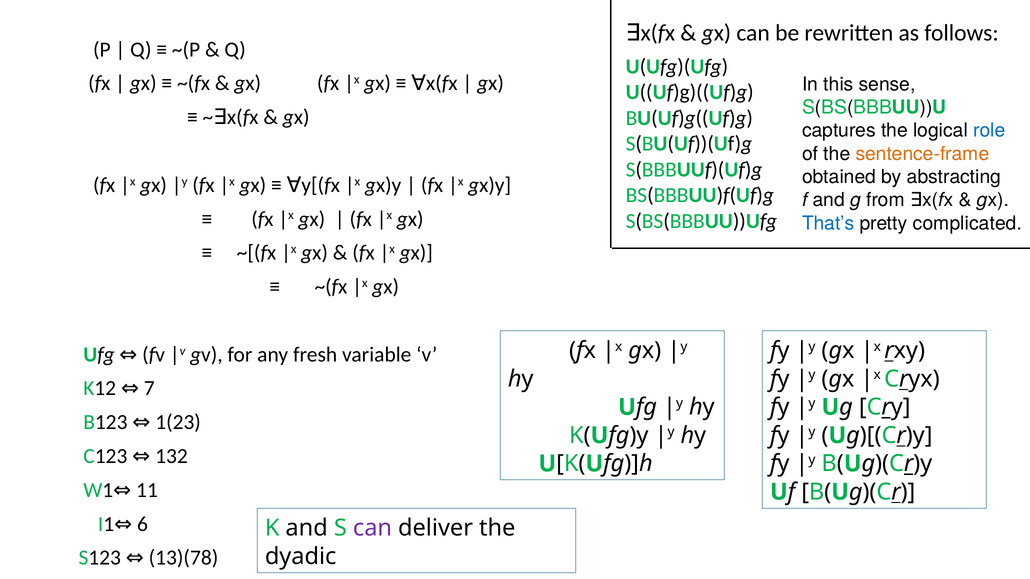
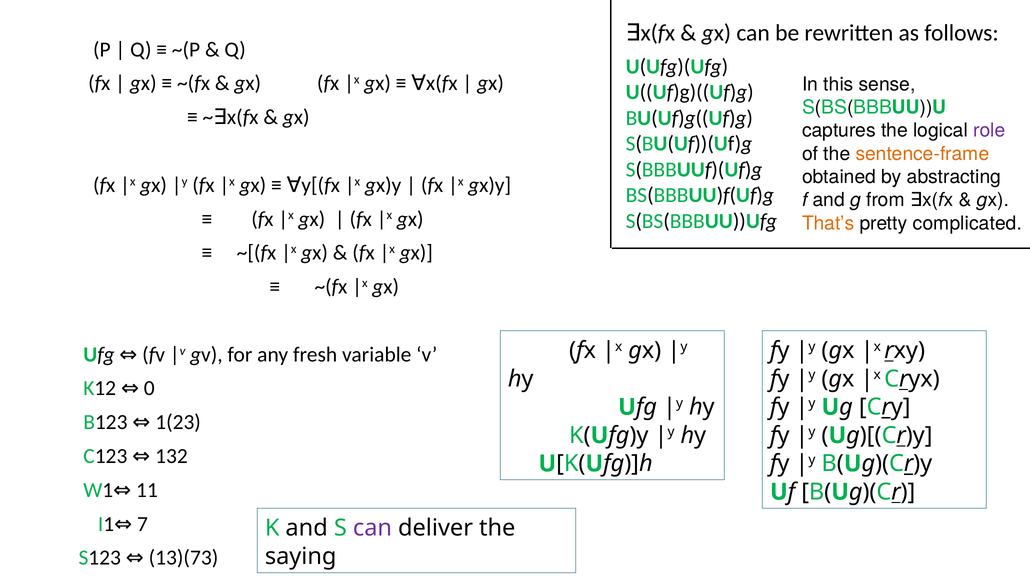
role colour: blue -> purple (989, 131)
That’s colour: blue -> orange (828, 223)
7: 7 -> 0 (149, 389)
6: 6 -> 7 (143, 524)
13)(78: 13)(78 -> 13)(73 (183, 558)
dyadic: dyadic -> saying (301, 557)
